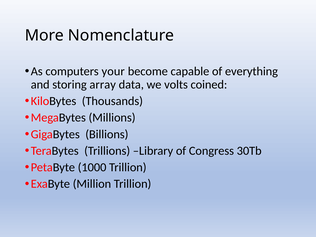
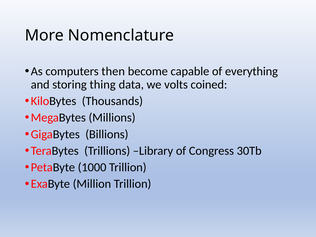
your: your -> then (113, 71)
array: array -> thing (103, 85)
